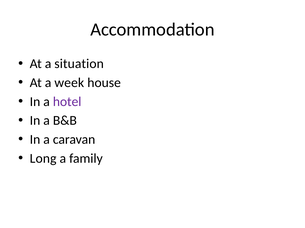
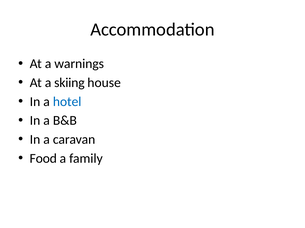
situation: situation -> warnings (79, 64)
week: week -> skiing (69, 83)
hotel colour: purple -> blue (67, 102)
Long: Long -> Food (43, 159)
